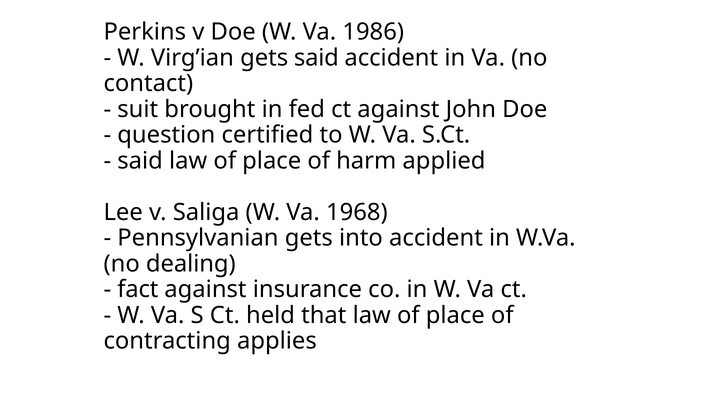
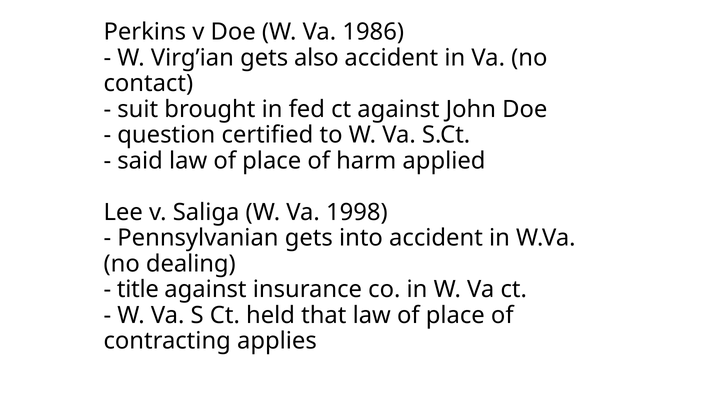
gets said: said -> also (316, 58)
1968: 1968 -> 1998 (357, 212)
fact: fact -> title (138, 289)
